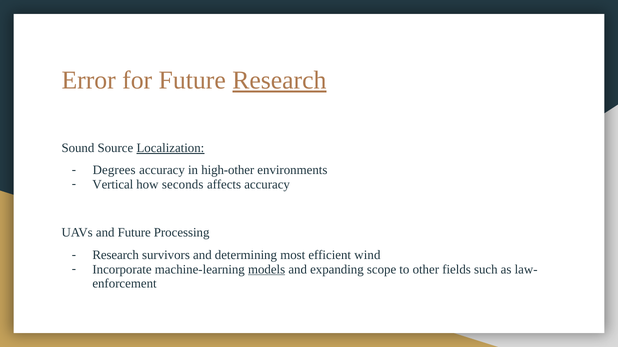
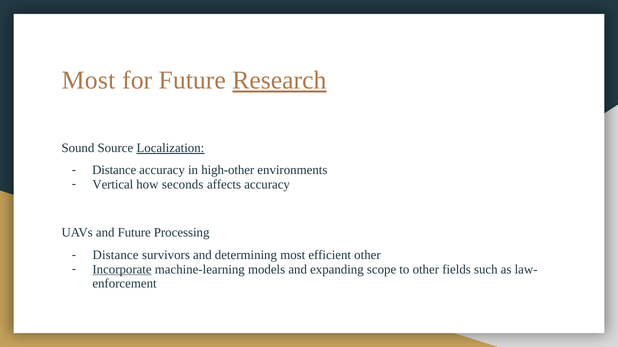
Error: Error -> Most (89, 81)
Degrees: Degrees -> Distance (114, 171)
Research: Research -> Distance (116, 256)
efficient wind: wind -> other (367, 256)
Incorporate underline: none -> present (122, 270)
models underline: present -> none (267, 270)
